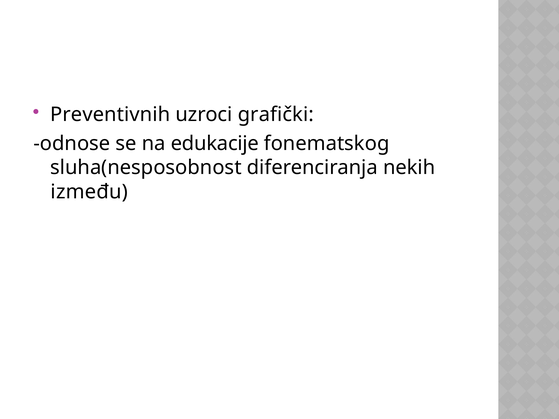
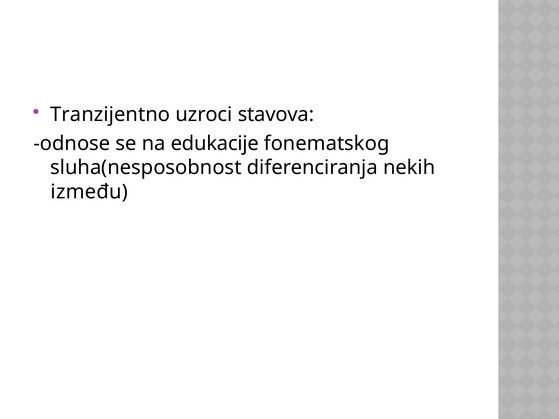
Preventivnih: Preventivnih -> Tranzijentno (110, 115)
grafički: grafički -> stavova (276, 115)
